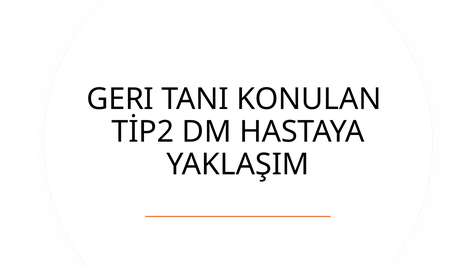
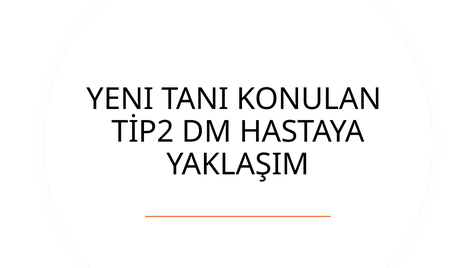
GERI: GERI -> YENI (120, 99)
